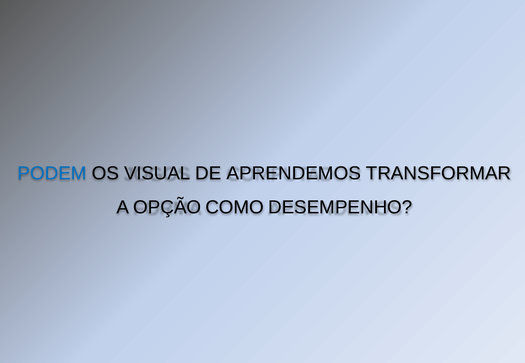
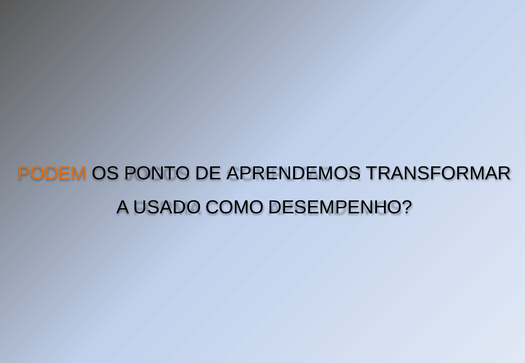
PODEM colour: blue -> orange (52, 173)
VISUAL: VISUAL -> PONTO (157, 173)
OPÇÃO: OPÇÃO -> USADO (167, 207)
